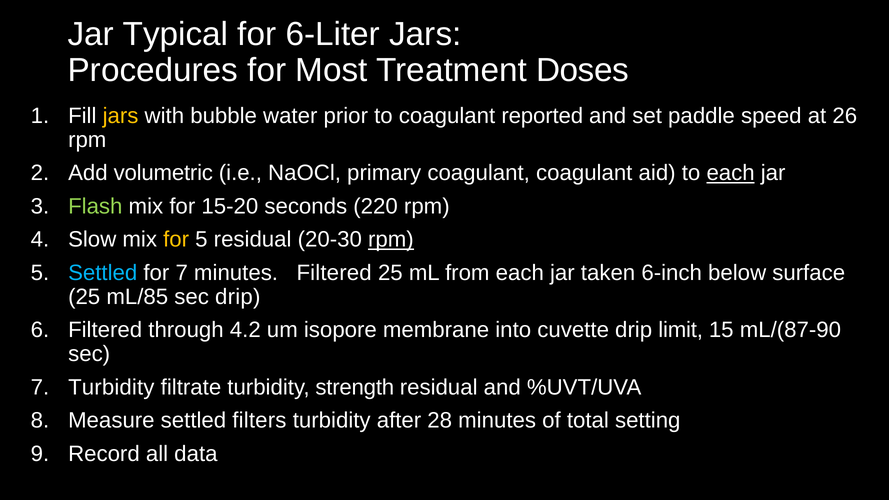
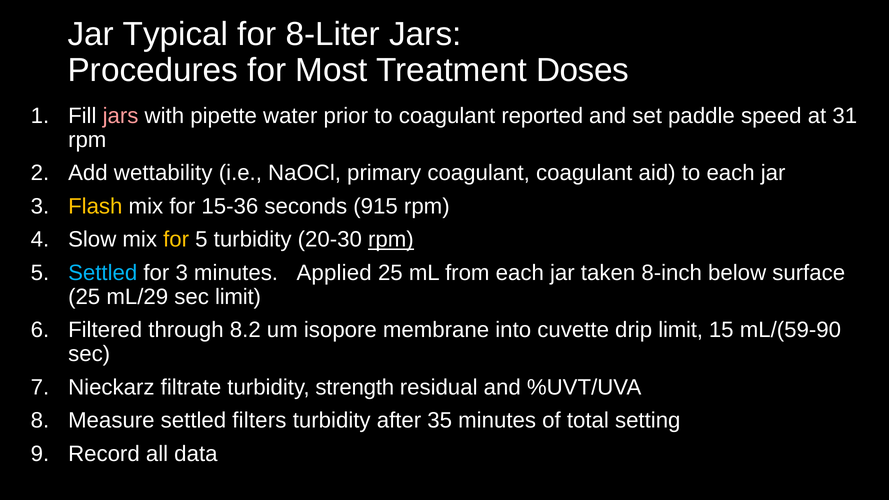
6-Liter: 6-Liter -> 8-Liter (333, 34)
jars colour: yellow -> pink (121, 116)
bubble: bubble -> pipette (224, 116)
26: 26 -> 31 (845, 116)
volumetric: volumetric -> wettability (163, 173)
each underline: present -> none (731, 173)
Flash colour: light green -> yellow (95, 206)
15-20: 15-20 -> 15-36 (230, 206)
220: 220 -> 915 (376, 206)
5 residual: residual -> turbidity (253, 240)
for 7: 7 -> 3 (182, 273)
minutes Filtered: Filtered -> Applied (334, 273)
6-inch: 6-inch -> 8-inch (672, 273)
mL/85: mL/85 -> mL/29 (137, 297)
sec drip: drip -> limit (238, 297)
4.2: 4.2 -> 8.2 (245, 330)
mL/(87-90: mL/(87-90 -> mL/(59-90 (790, 330)
Turbidity: Turbidity -> Nieckarz (111, 387)
28: 28 -> 35 (440, 421)
